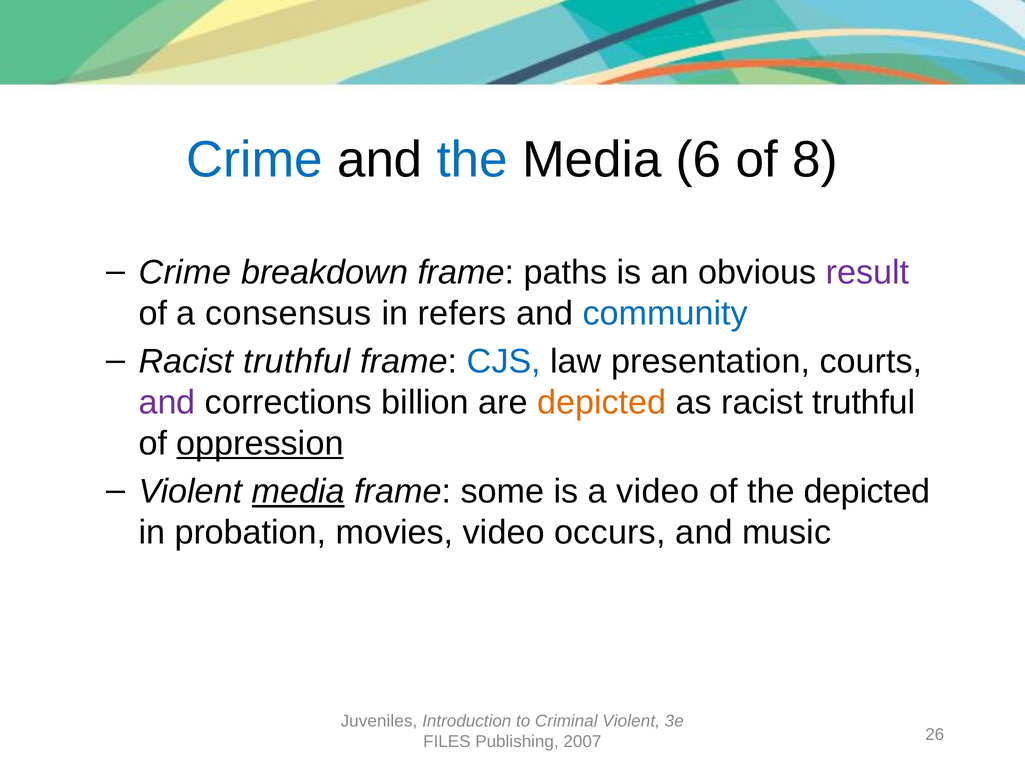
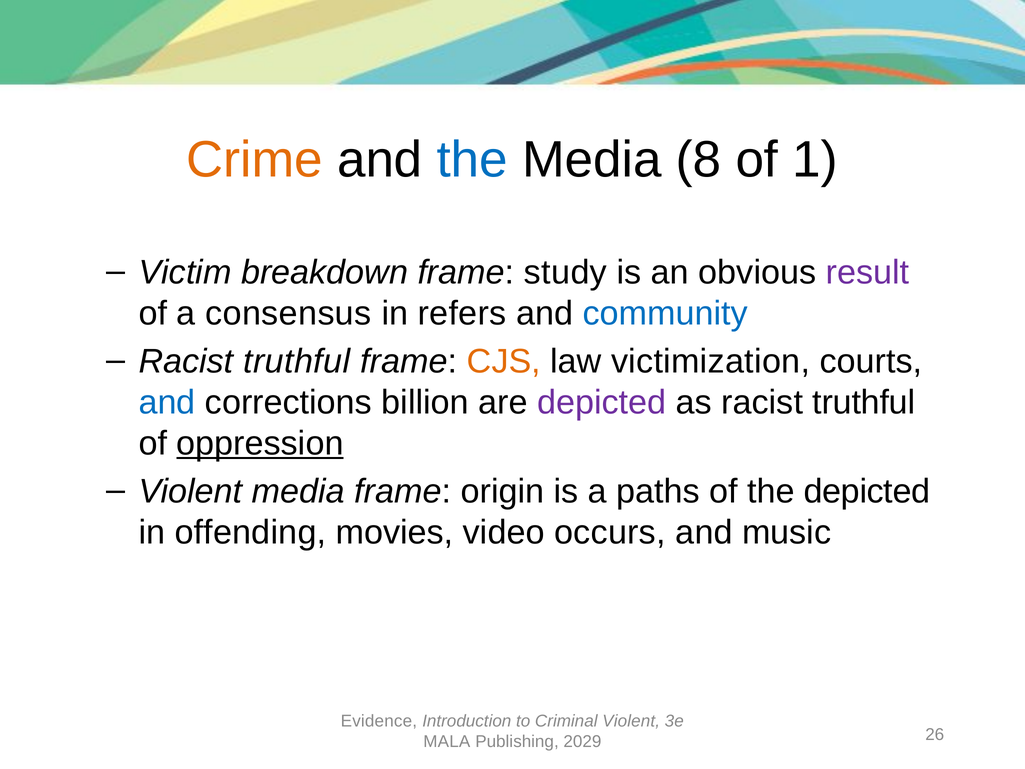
Crime colour: blue -> orange (255, 160)
6: 6 -> 8 (699, 160)
8: 8 -> 1 (815, 160)
Crime: Crime -> Victim (185, 272)
paths: paths -> study (565, 272)
CJS colour: blue -> orange (504, 361)
presentation: presentation -> victimization (711, 361)
and colour: purple -> blue (167, 402)
depicted colour: orange -> purple (602, 402)
media underline: present -> none (298, 491)
some: some -> origin (502, 491)
a video: video -> paths (658, 491)
probation: probation -> offending (250, 532)
Juveniles: Juveniles -> Evidence (379, 721)
FILES: FILES -> MALA (447, 742)
2007: 2007 -> 2029 (582, 742)
